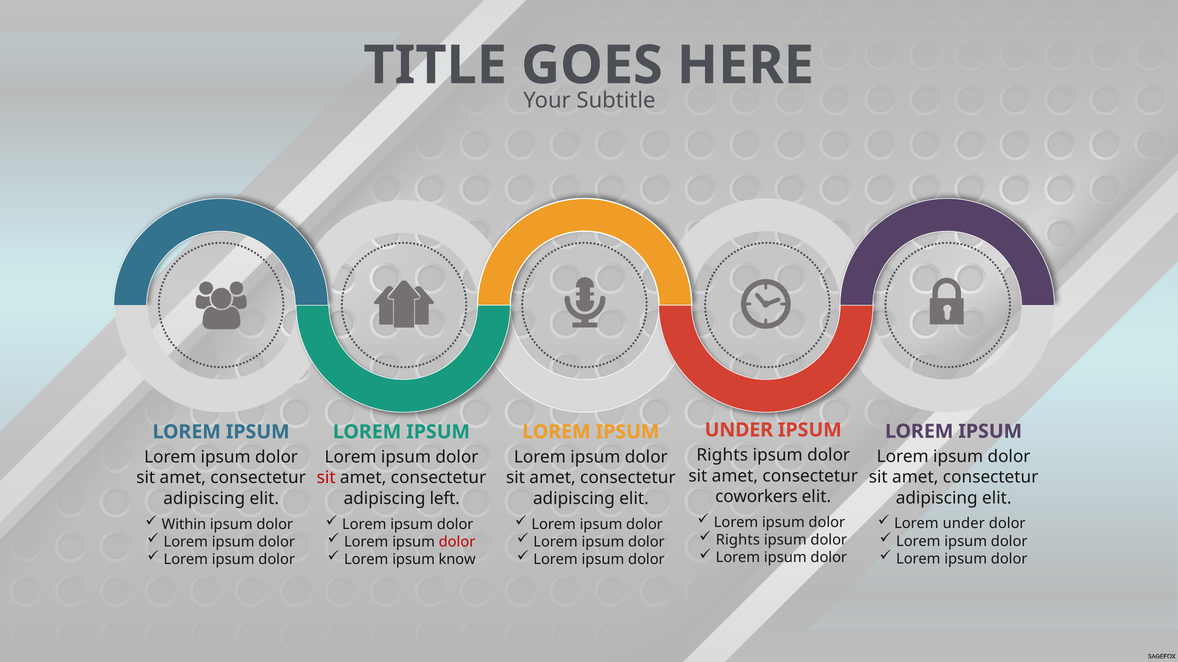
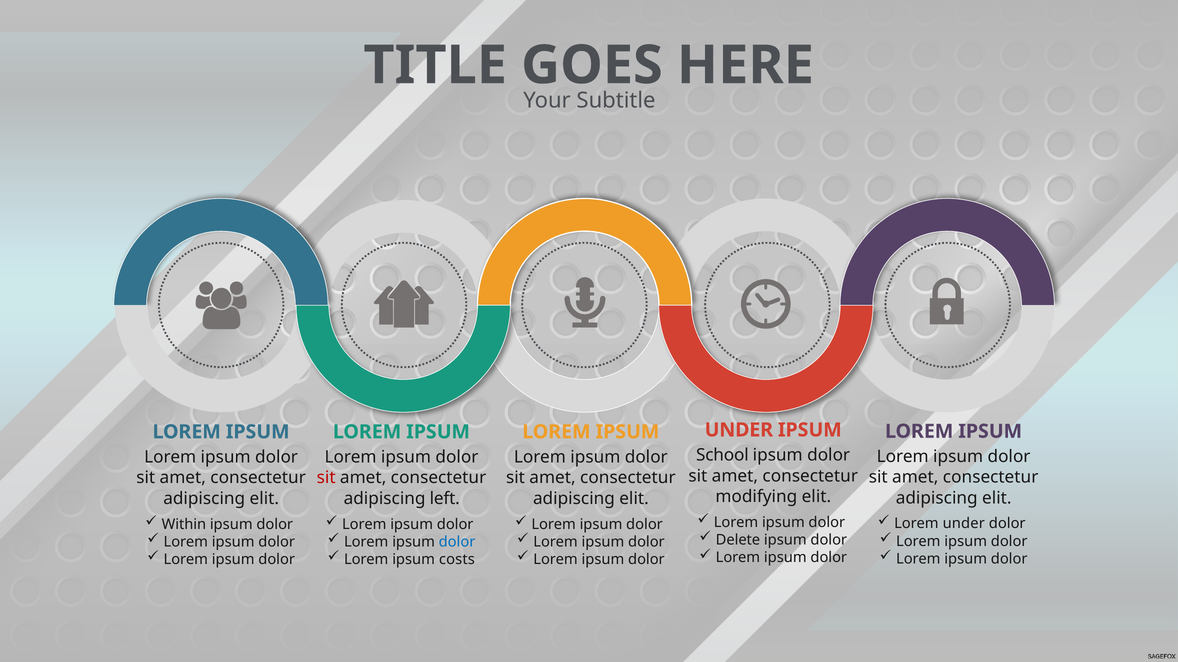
Rights: Rights -> School (722, 456)
coworkers: coworkers -> modifying (756, 497)
Rights: Rights -> Delete (738, 540)
dolor colour: red -> blue (457, 542)
know: know -> costs (457, 560)
